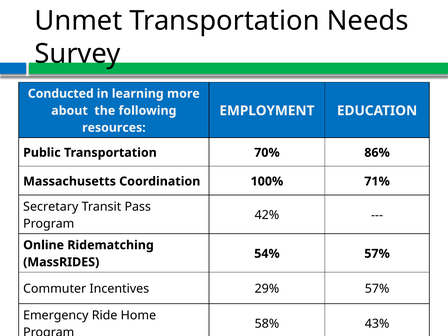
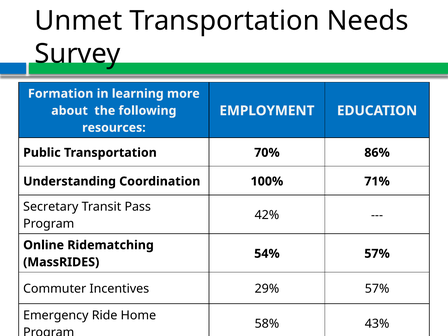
Conducted: Conducted -> Formation (61, 94)
Massachusetts: Massachusetts -> Understanding (70, 181)
